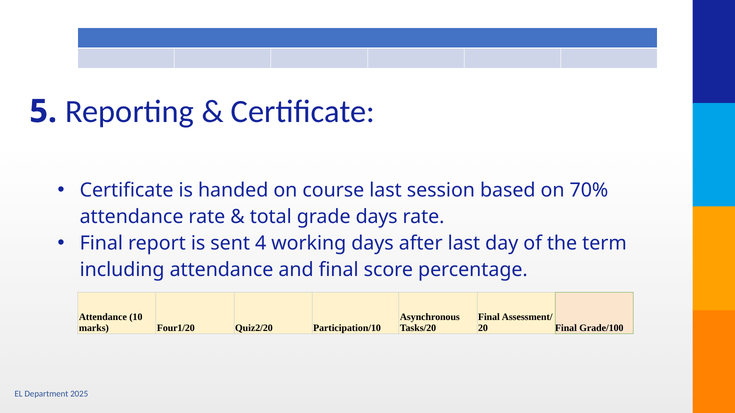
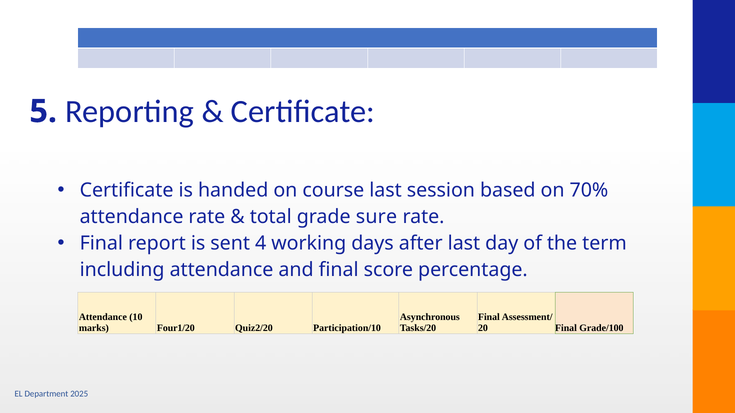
grade days: days -> sure (376, 217)
